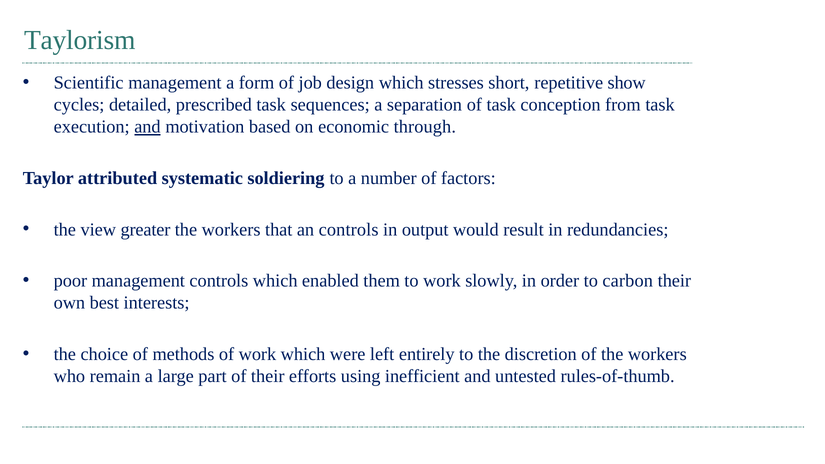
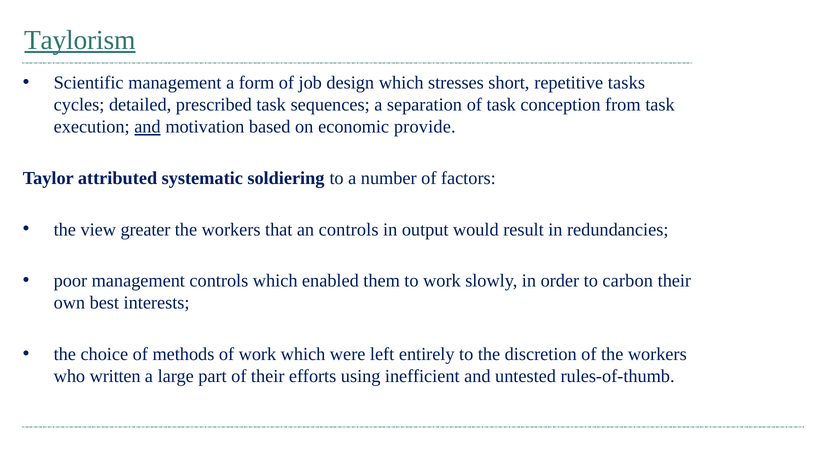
Taylorism underline: none -> present (80, 40)
show: show -> tasks (626, 83)
through: through -> provide (425, 127)
remain: remain -> written (115, 376)
